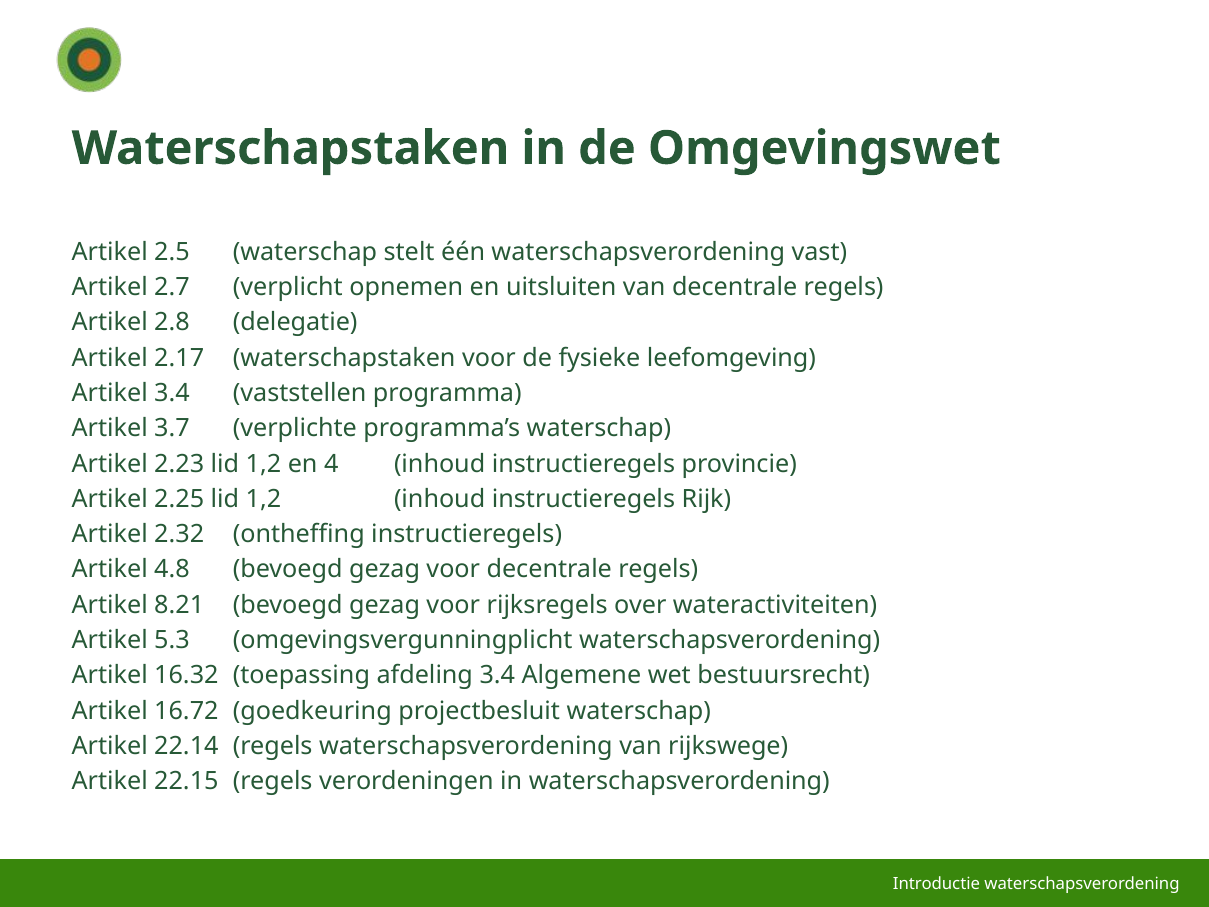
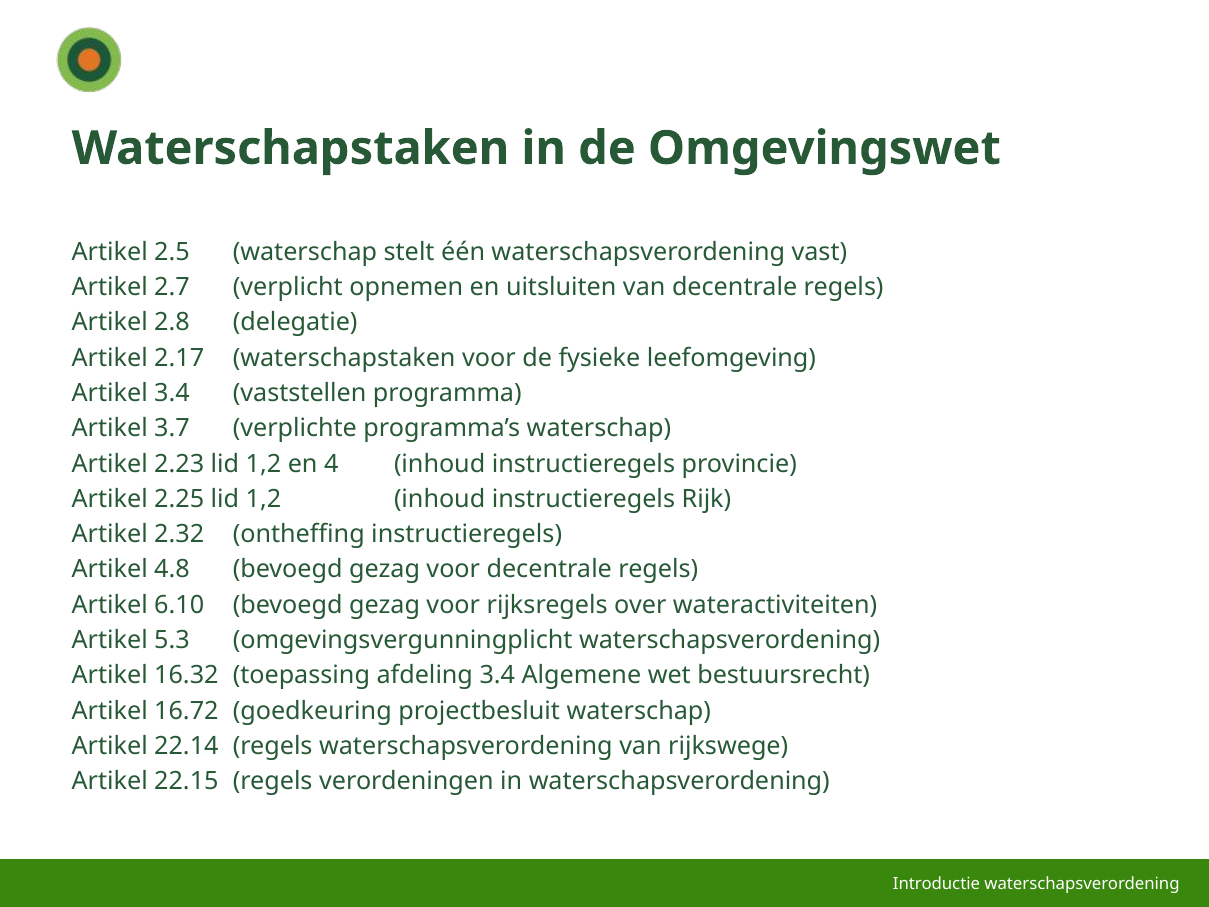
8.21: 8.21 -> 6.10 (179, 605)
